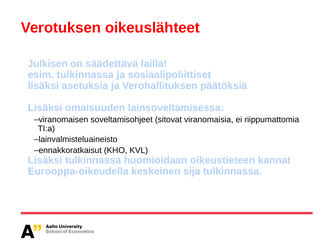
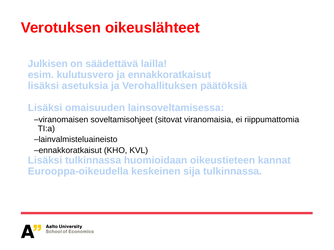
esim tulkinnassa: tulkinnassa -> kulutusvero (85, 75)
ja sosiaalipoliittiset: sosiaalipoliittiset -> ennakkoratkaisut (169, 75)
